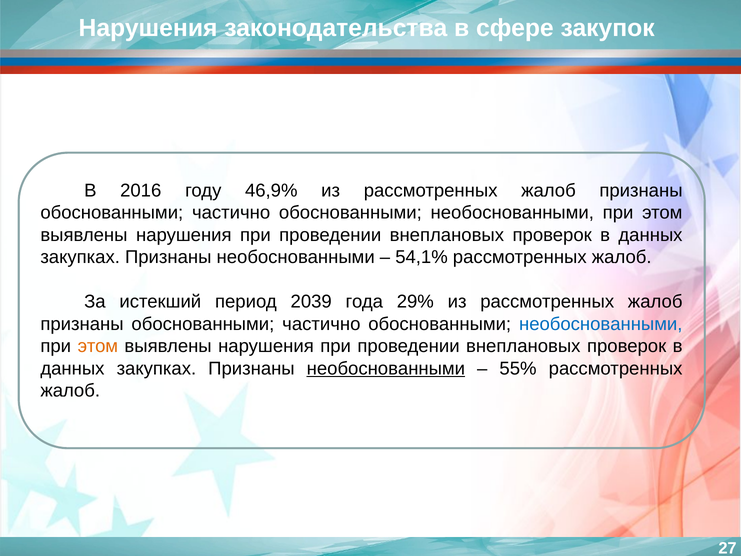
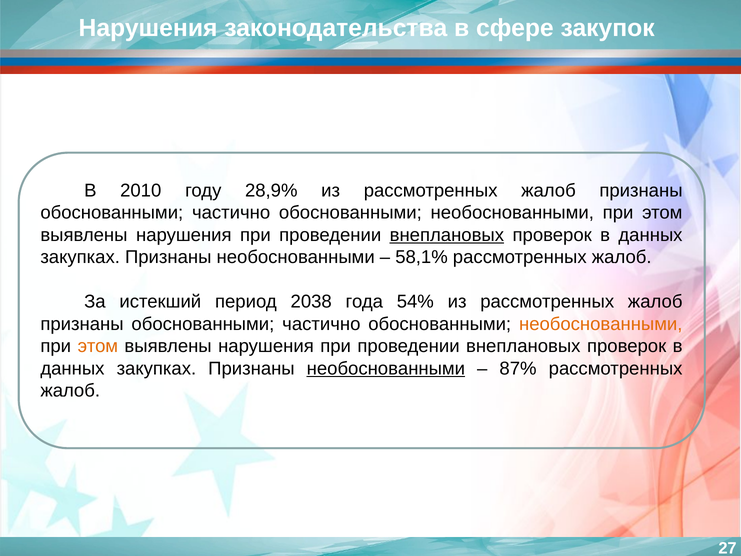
2016: 2016 -> 2010 (141, 190)
46,9%: 46,9% -> 28,9% (271, 190)
внеплановых underline: none -> present (447, 235)
54,1%: 54,1% -> 58,1% (422, 257)
2039: 2039 -> 2038 (311, 302)
29%: 29% -> 54% (415, 302)
необоснованными colour: blue -> orange (601, 324)
55%: 55% -> 87% (518, 368)
